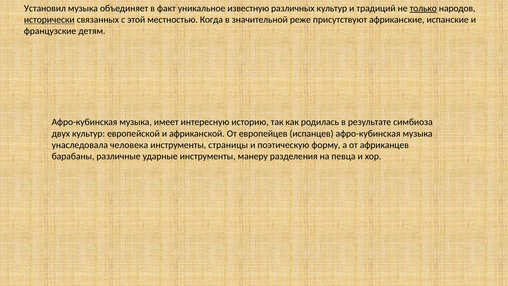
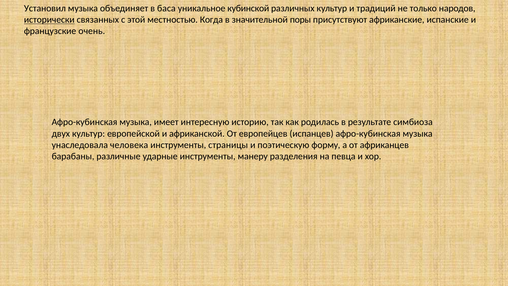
факт: факт -> баса (166, 8)
известную: известную -> кубинской (248, 8)
только underline: present -> none (423, 8)
реже: реже -> поры (300, 20)
детям: детям -> очень (92, 31)
